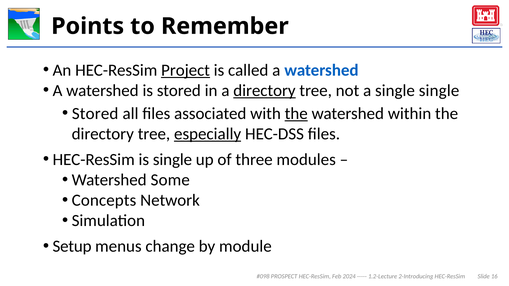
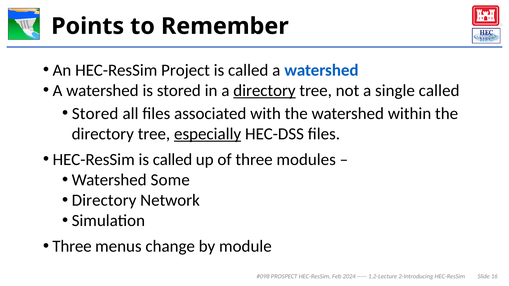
Project underline: present -> none (186, 70)
single single: single -> called (439, 91)
the underline: present -> none (296, 114)
HEC-ResSim is single: single -> called (173, 160)
Concepts: Concepts -> Directory (104, 201)
Setup: Setup -> Three (72, 247)
